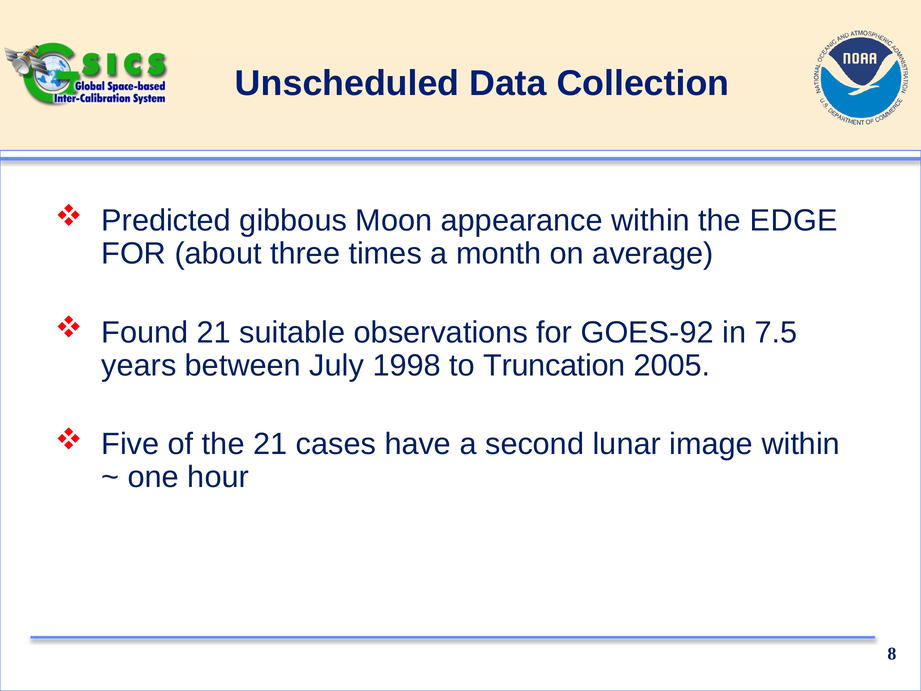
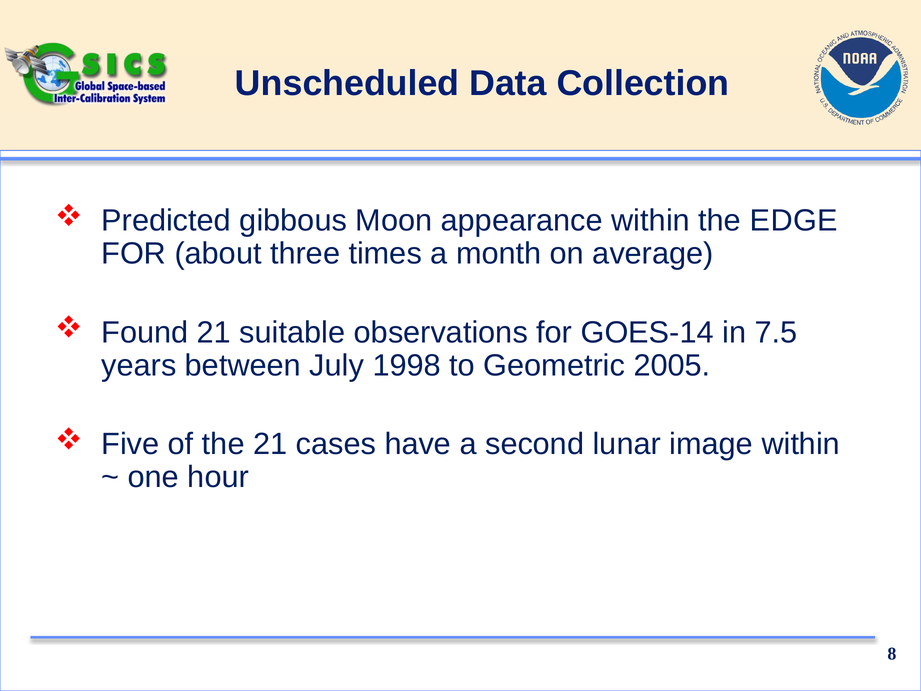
GOES-92: GOES-92 -> GOES-14 (647, 332)
Truncation: Truncation -> Geometric (554, 365)
